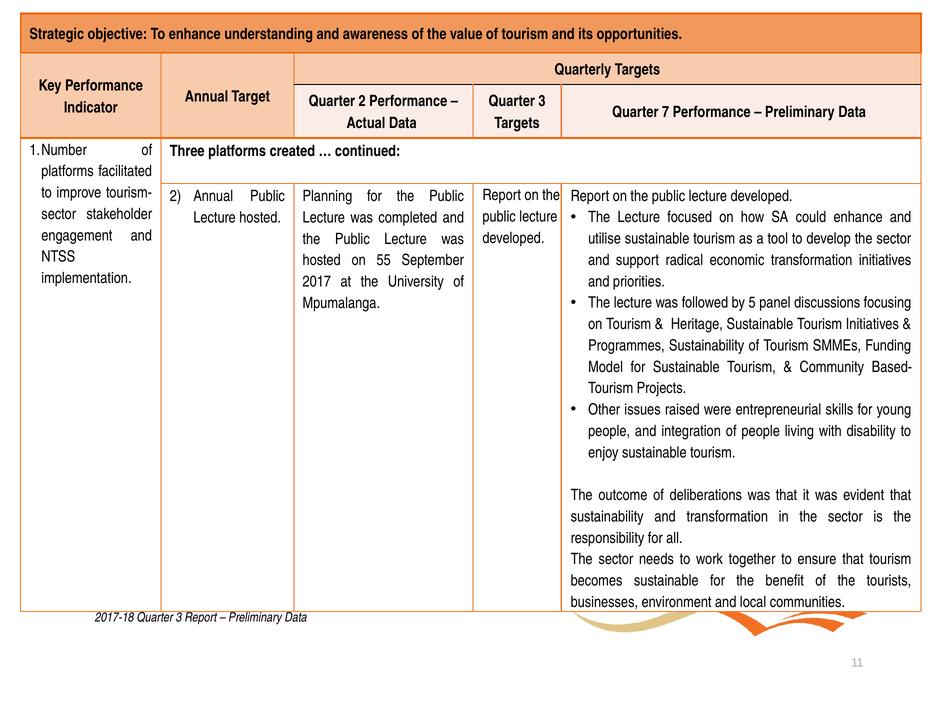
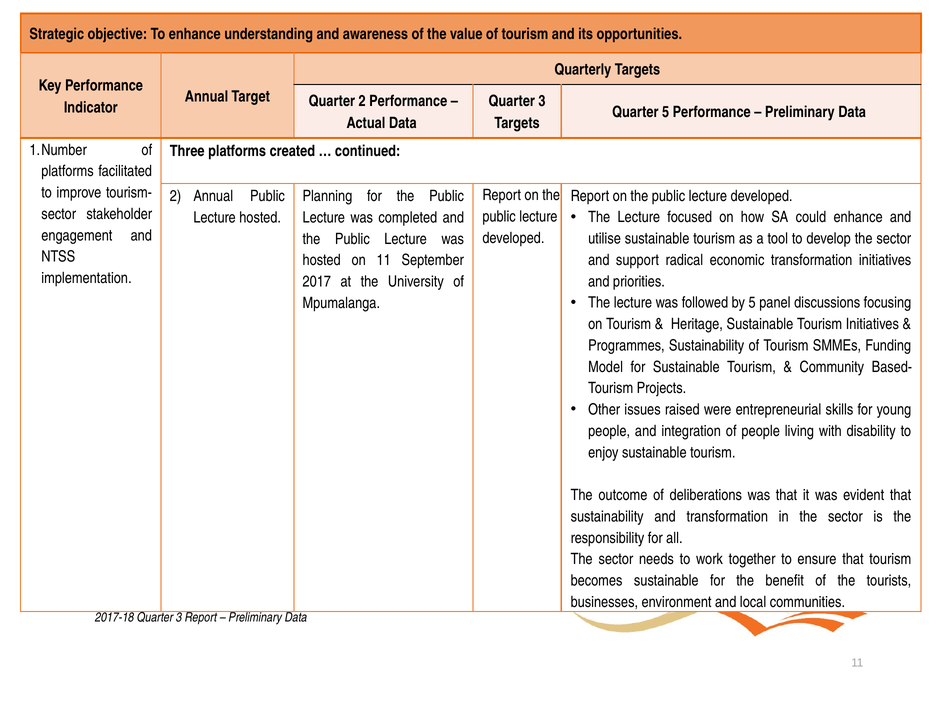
Quarter 7: 7 -> 5 (666, 112)
on 55: 55 -> 11 (384, 261)
